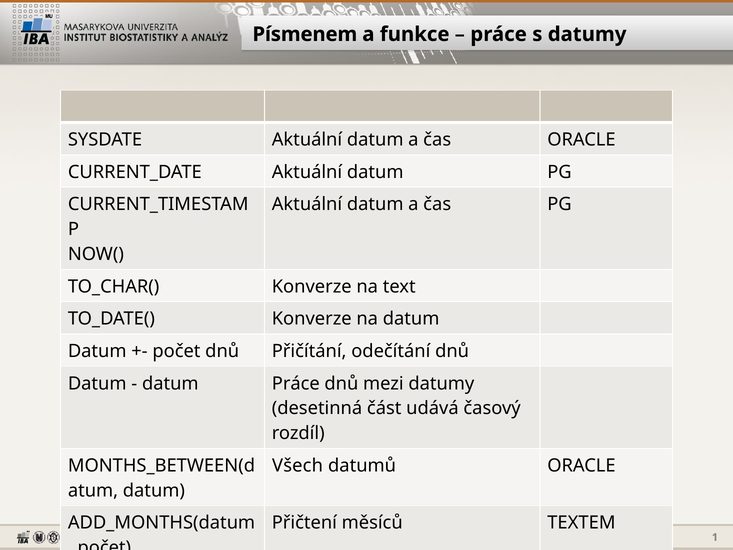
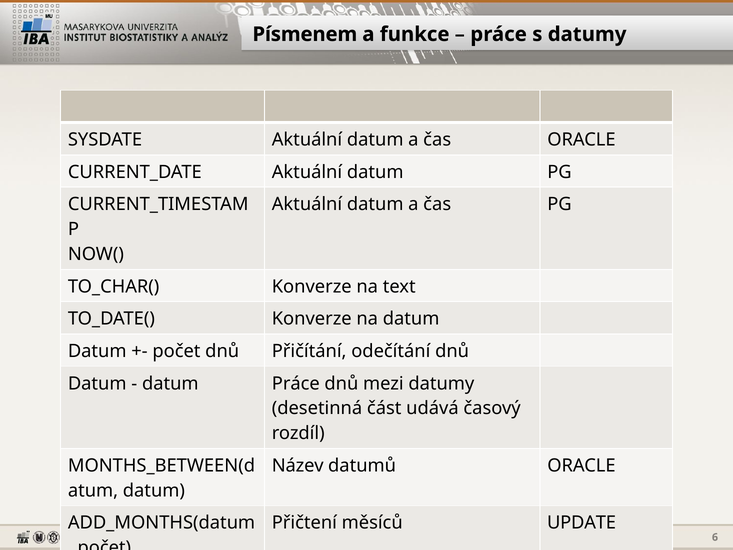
Všech: Všech -> Název (298, 465)
TEXTEM: TEXTEM -> UPDATE (582, 523)
1: 1 -> 6 (715, 537)
